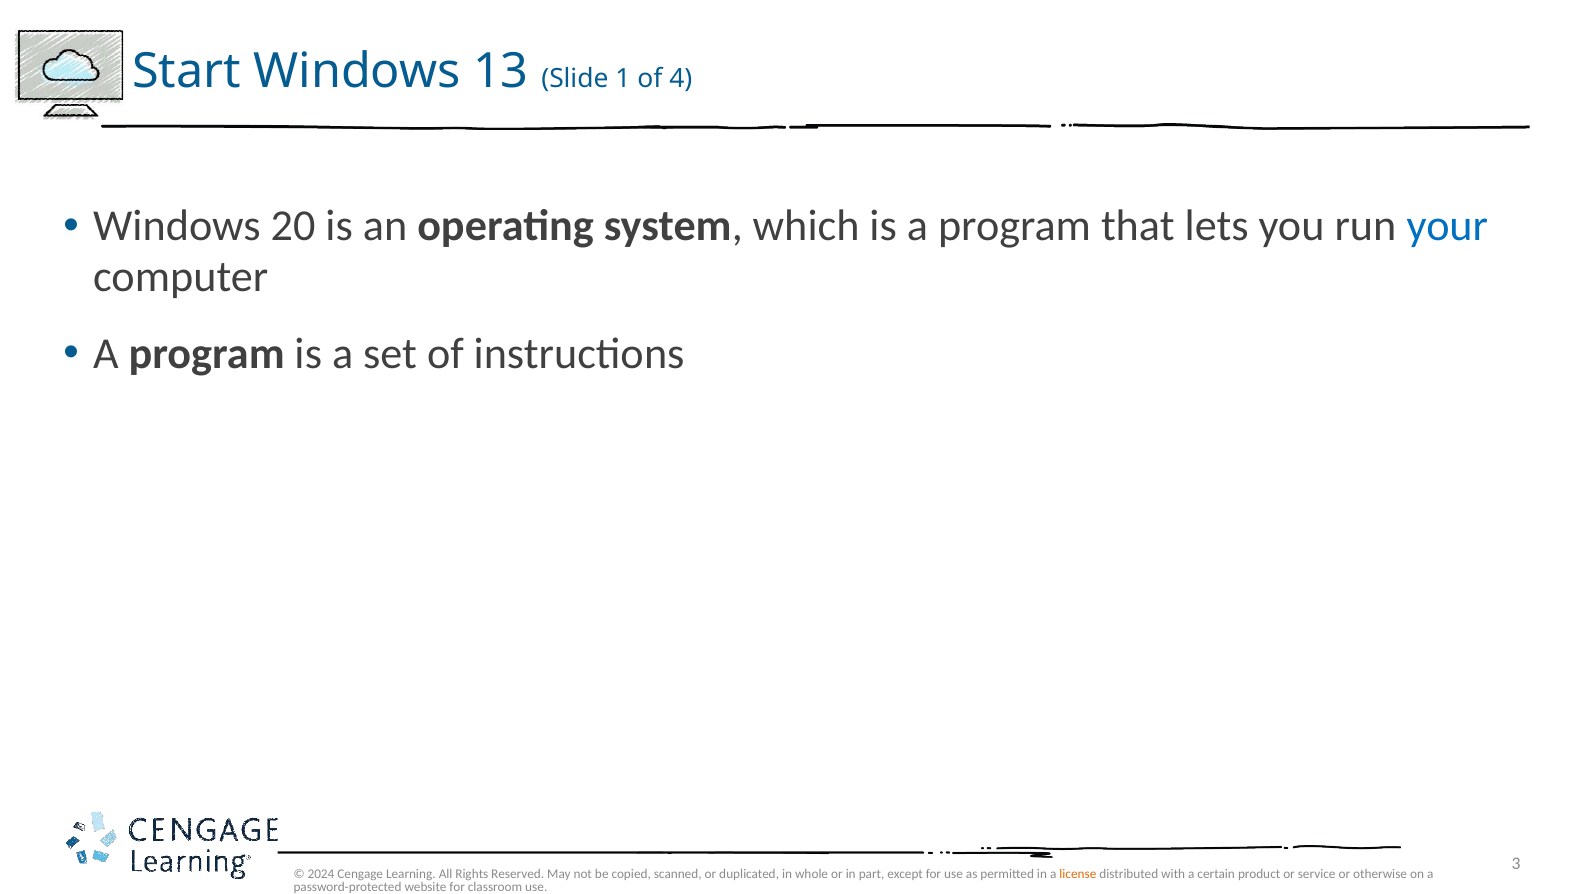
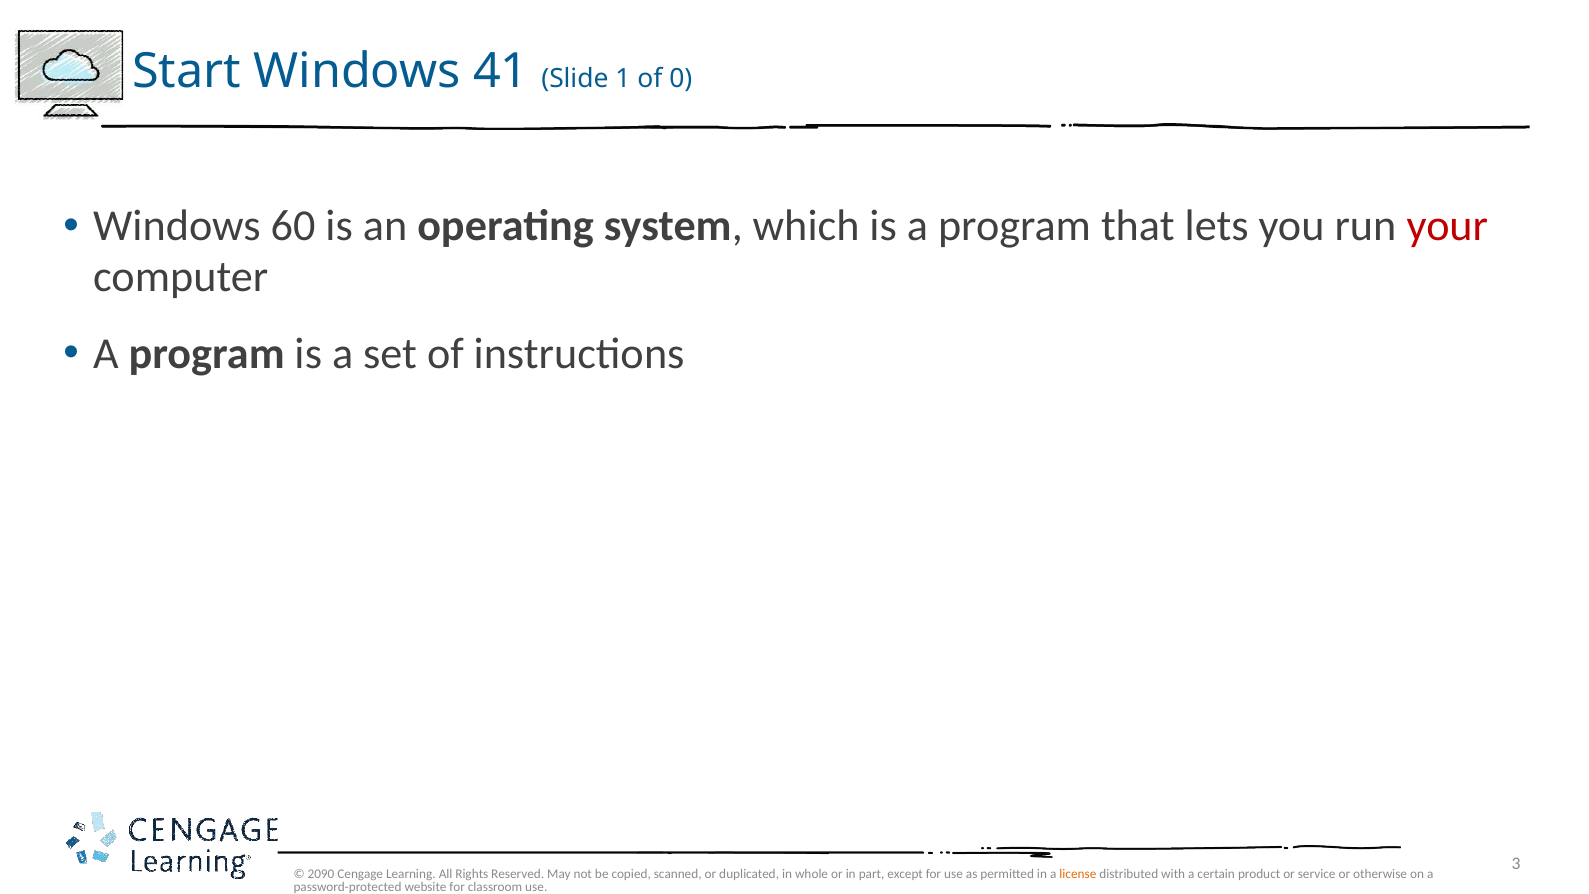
13: 13 -> 41 (501, 71)
4: 4 -> 0 (681, 78)
20: 20 -> 60 (293, 226)
your colour: blue -> red (1447, 226)
2024: 2024 -> 2090 (321, 874)
